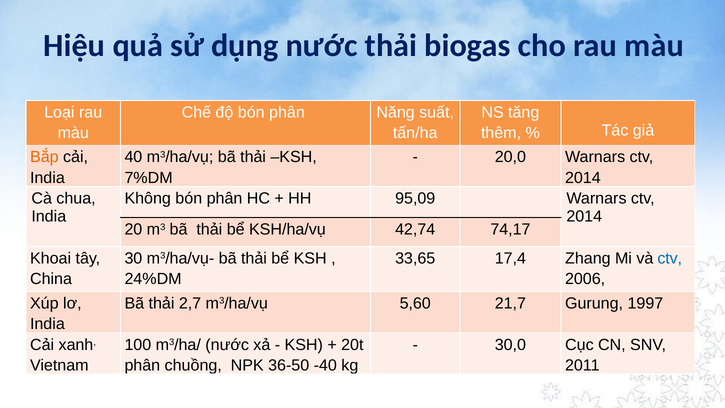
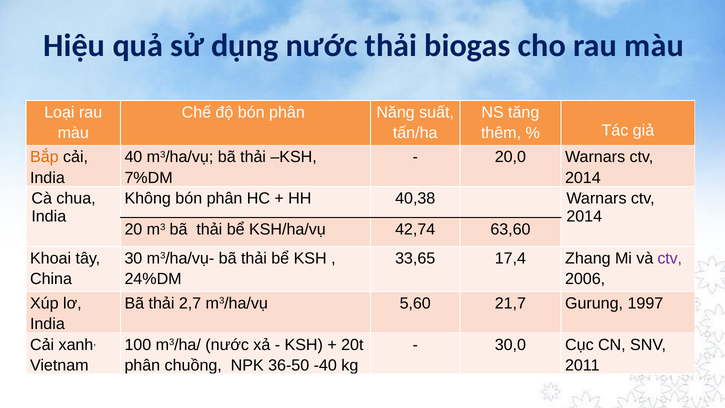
95,09: 95,09 -> 40,38 (415, 198)
74,17: 74,17 -> 63,60 (510, 229)
ctv colour: blue -> purple (670, 258)
